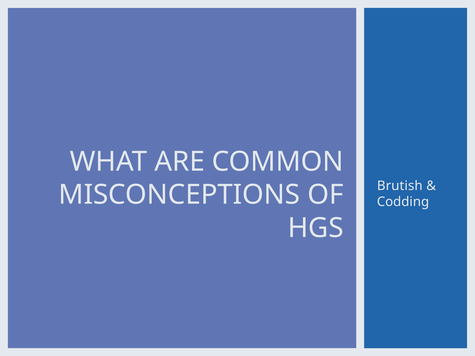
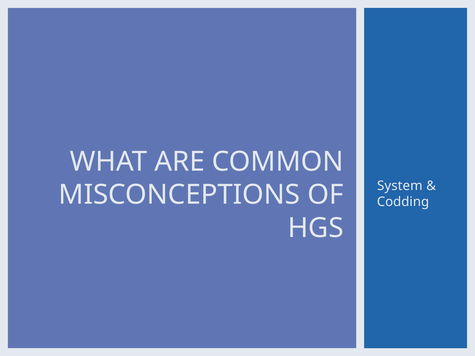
Brutish: Brutish -> System (400, 186)
